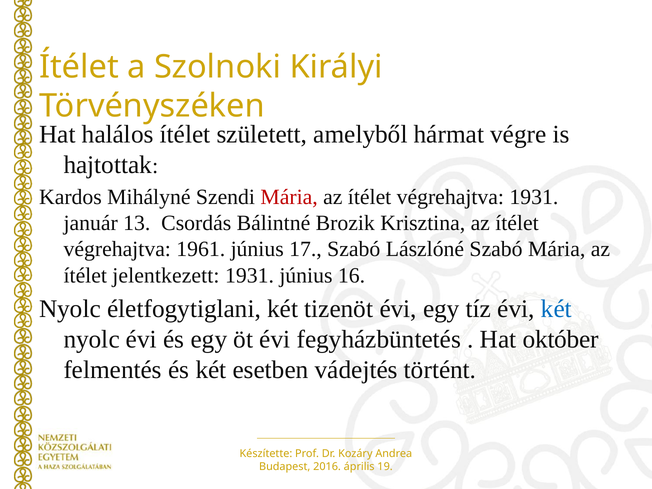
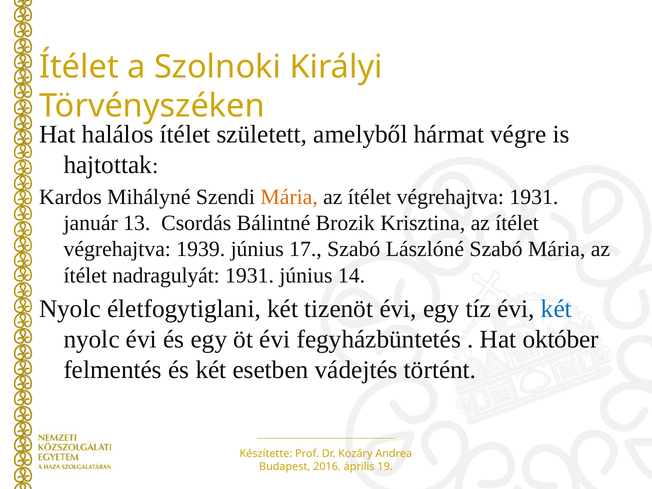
Mária colour: red -> orange (289, 197)
1961: 1961 -> 1939 (201, 249)
jelentkezett: jelentkezett -> nadragulyát (166, 275)
16: 16 -> 14 (352, 275)
